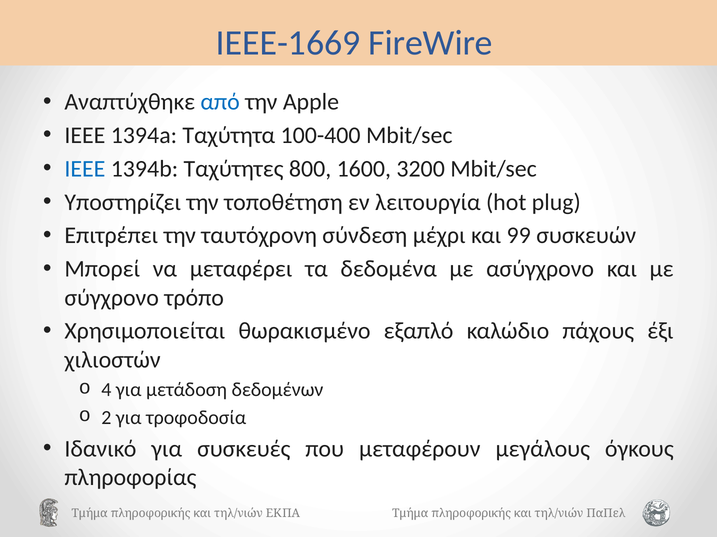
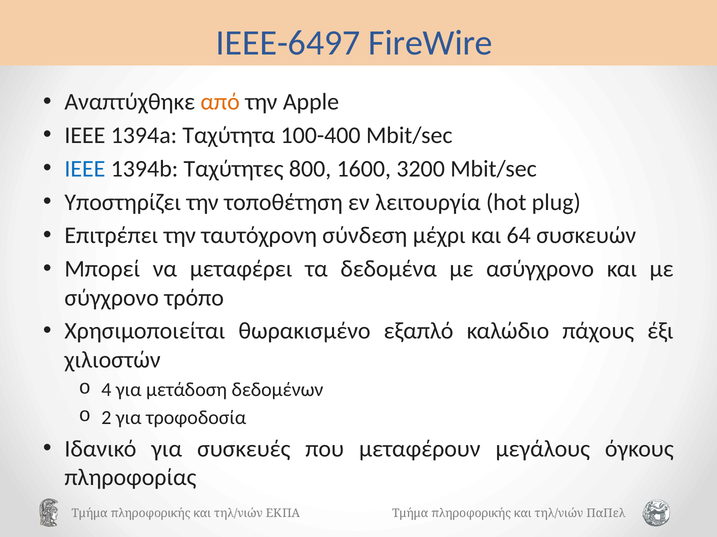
IEEE-1669: IEEE-1669 -> IEEE-6497 (288, 43)
από colour: blue -> orange (220, 102)
99: 99 -> 64 (519, 236)
